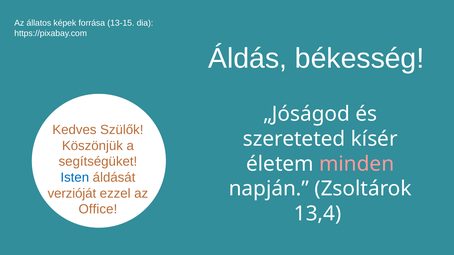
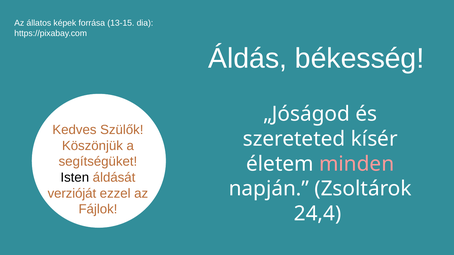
Isten colour: blue -> black (75, 178)
Office: Office -> Fájlok (98, 210)
13,4: 13,4 -> 24,4 (318, 214)
